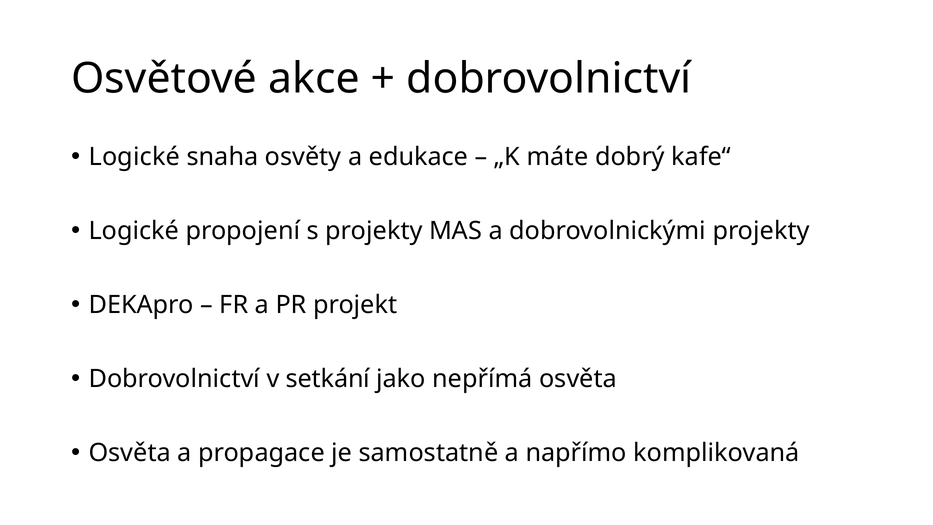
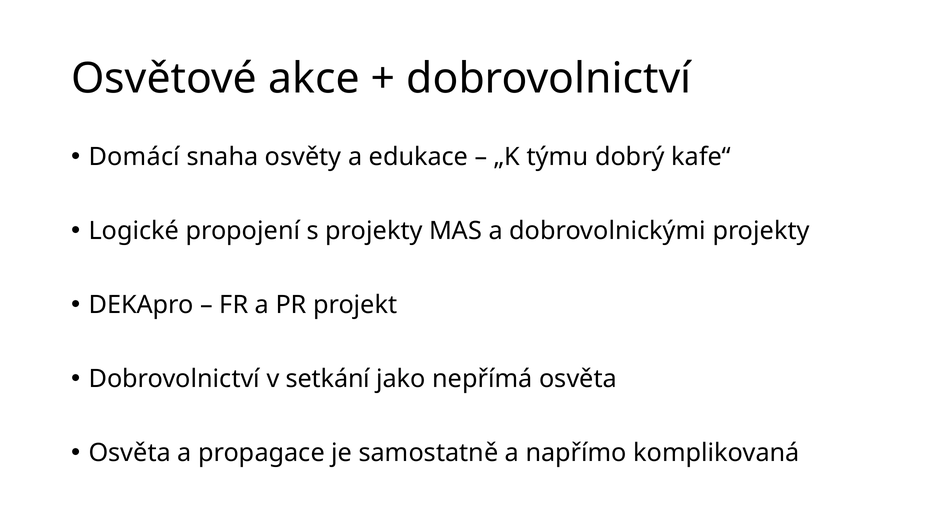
Logické: Logické -> Domácí (134, 157)
máte: máte -> týmu (558, 157)
